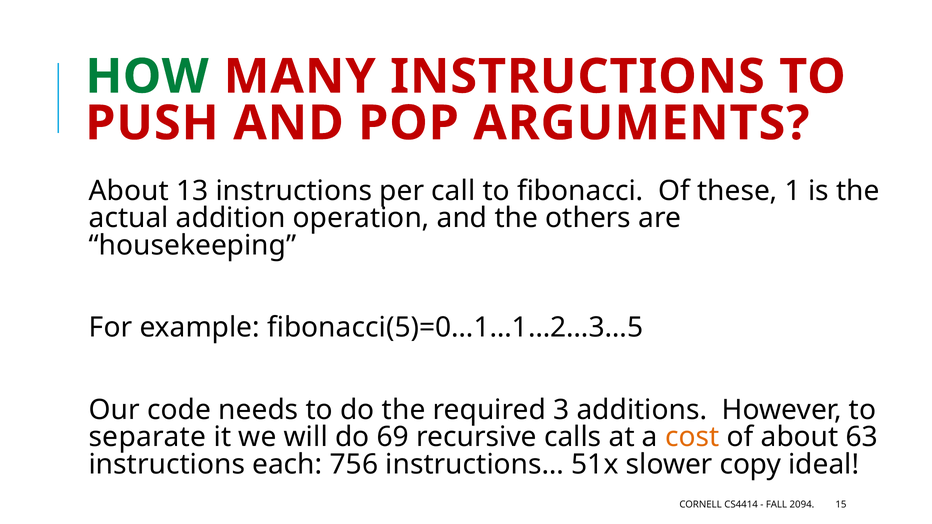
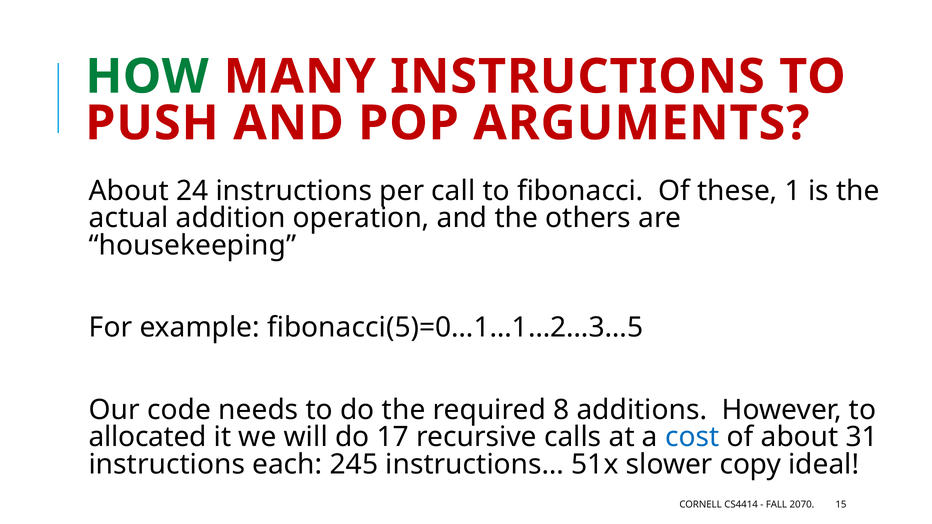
13: 13 -> 24 (192, 191)
3: 3 -> 8 (561, 410)
separate: separate -> allocated (148, 437)
69: 69 -> 17 (393, 437)
cost colour: orange -> blue (692, 437)
63: 63 -> 31 (862, 437)
756: 756 -> 245 (354, 465)
2094: 2094 -> 2070 (802, 505)
